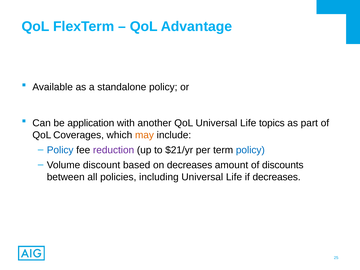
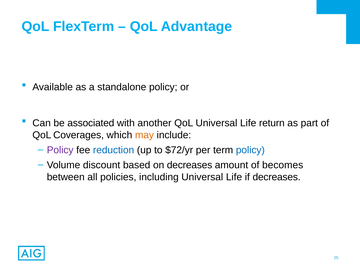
application: application -> associated (91, 123)
topics: topics -> return (272, 123)
Policy colour: blue -> purple (60, 150)
reduction colour: purple -> blue (114, 150)
$21/yr: $21/yr -> $72/yr (179, 150)
discounts: discounts -> becomes (283, 165)
